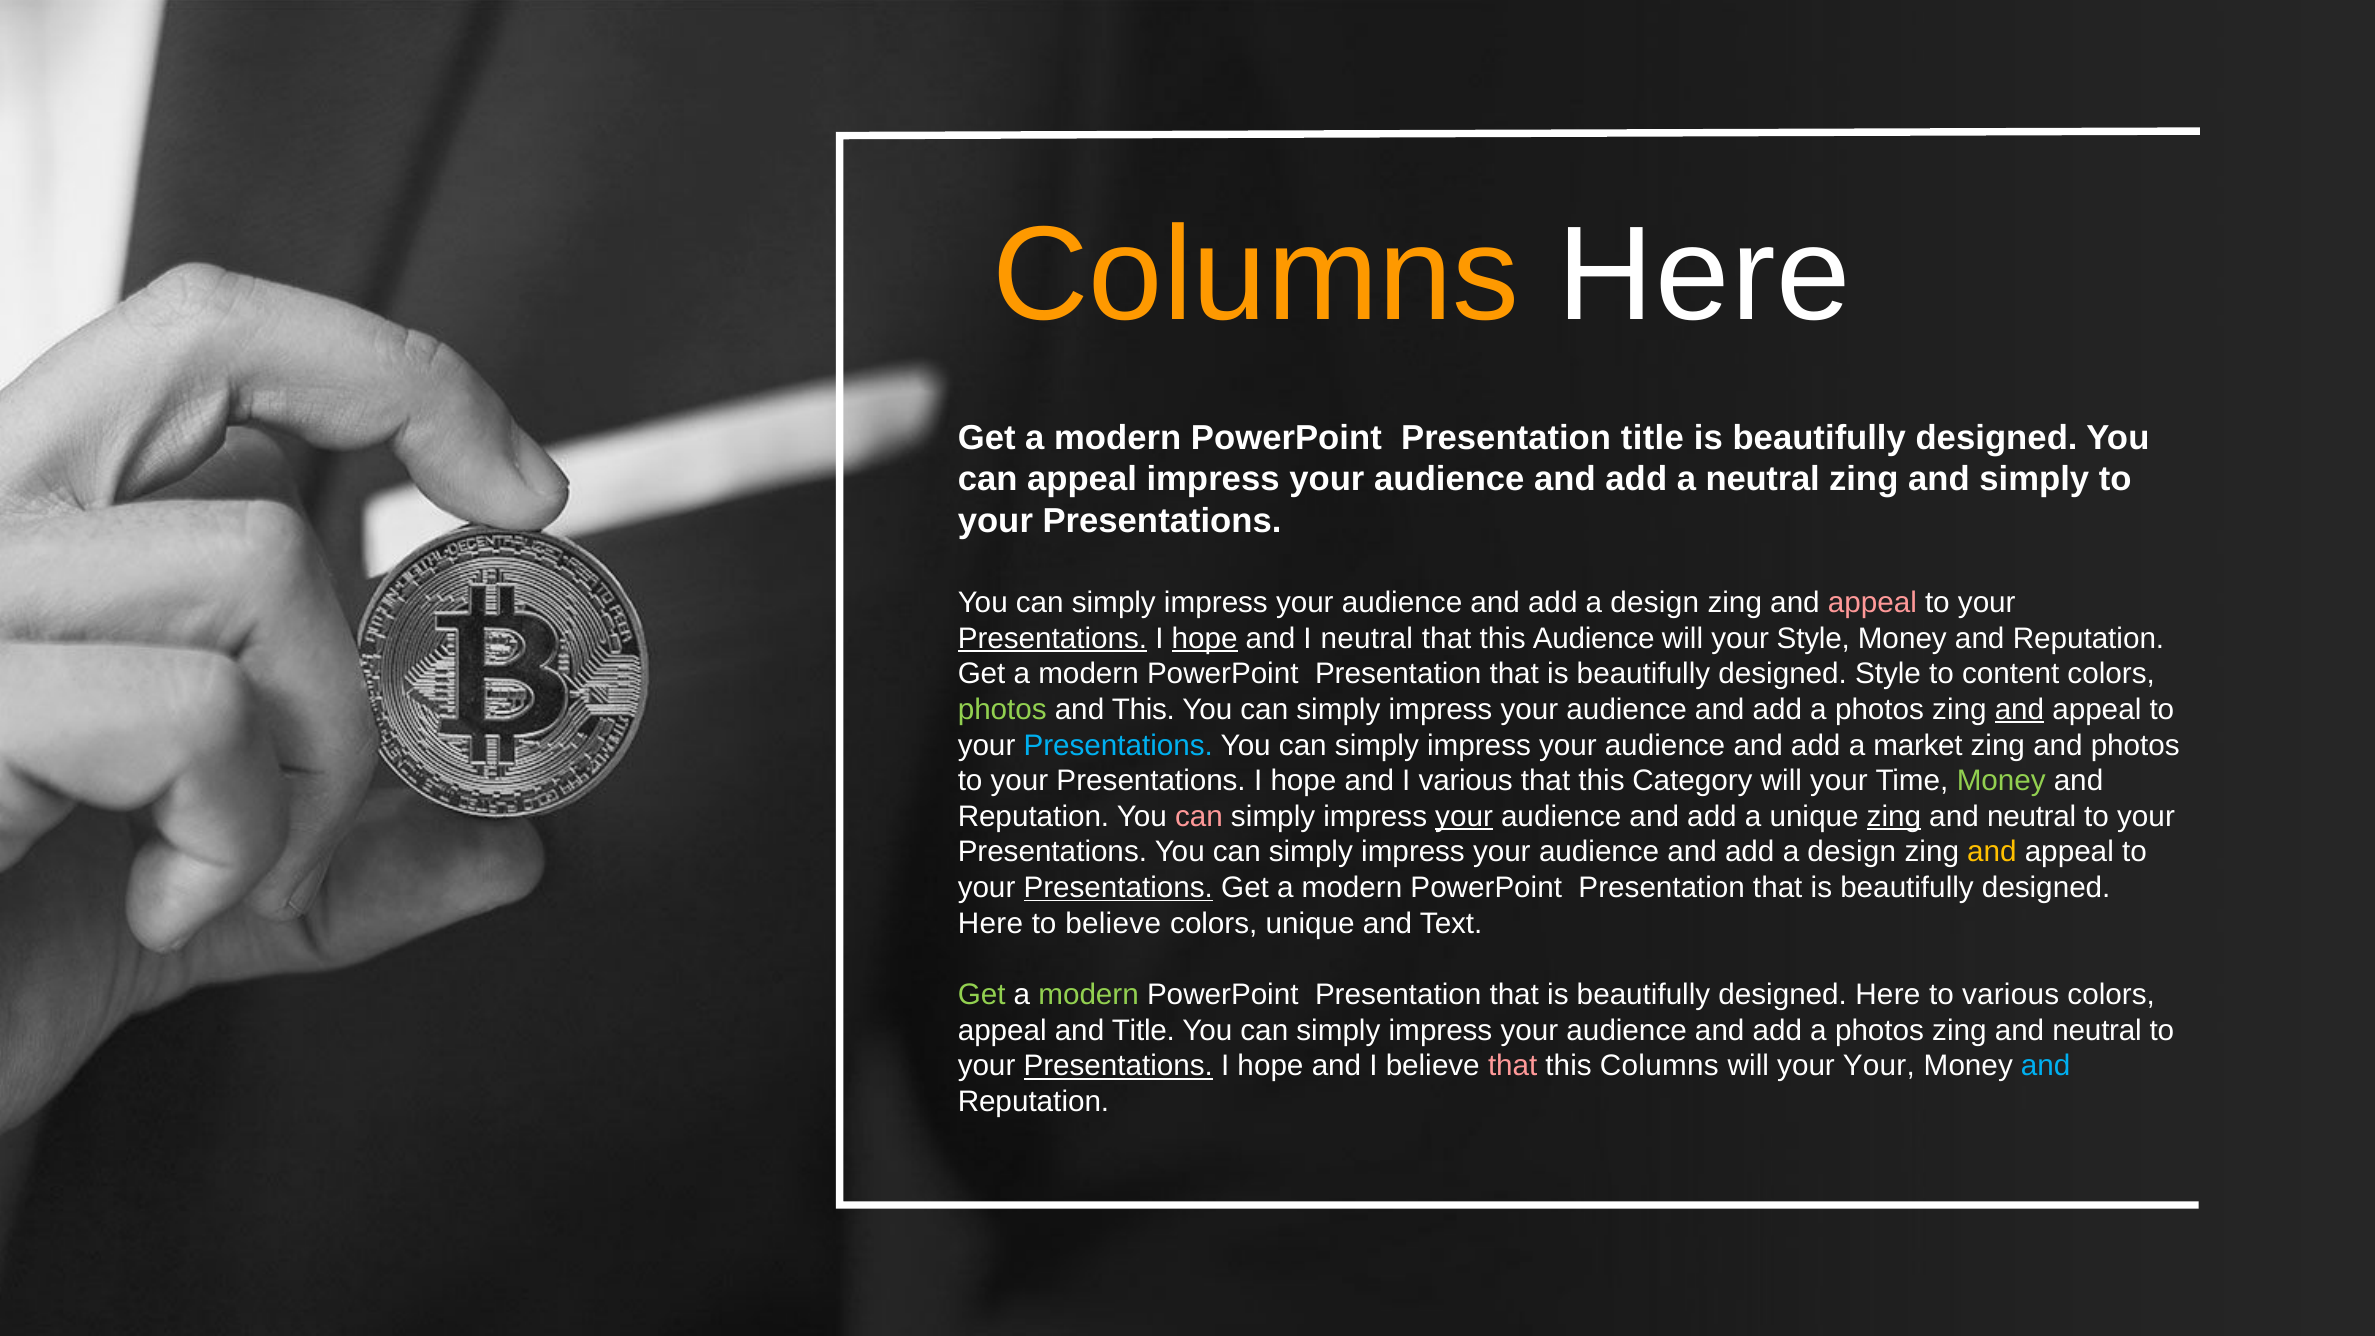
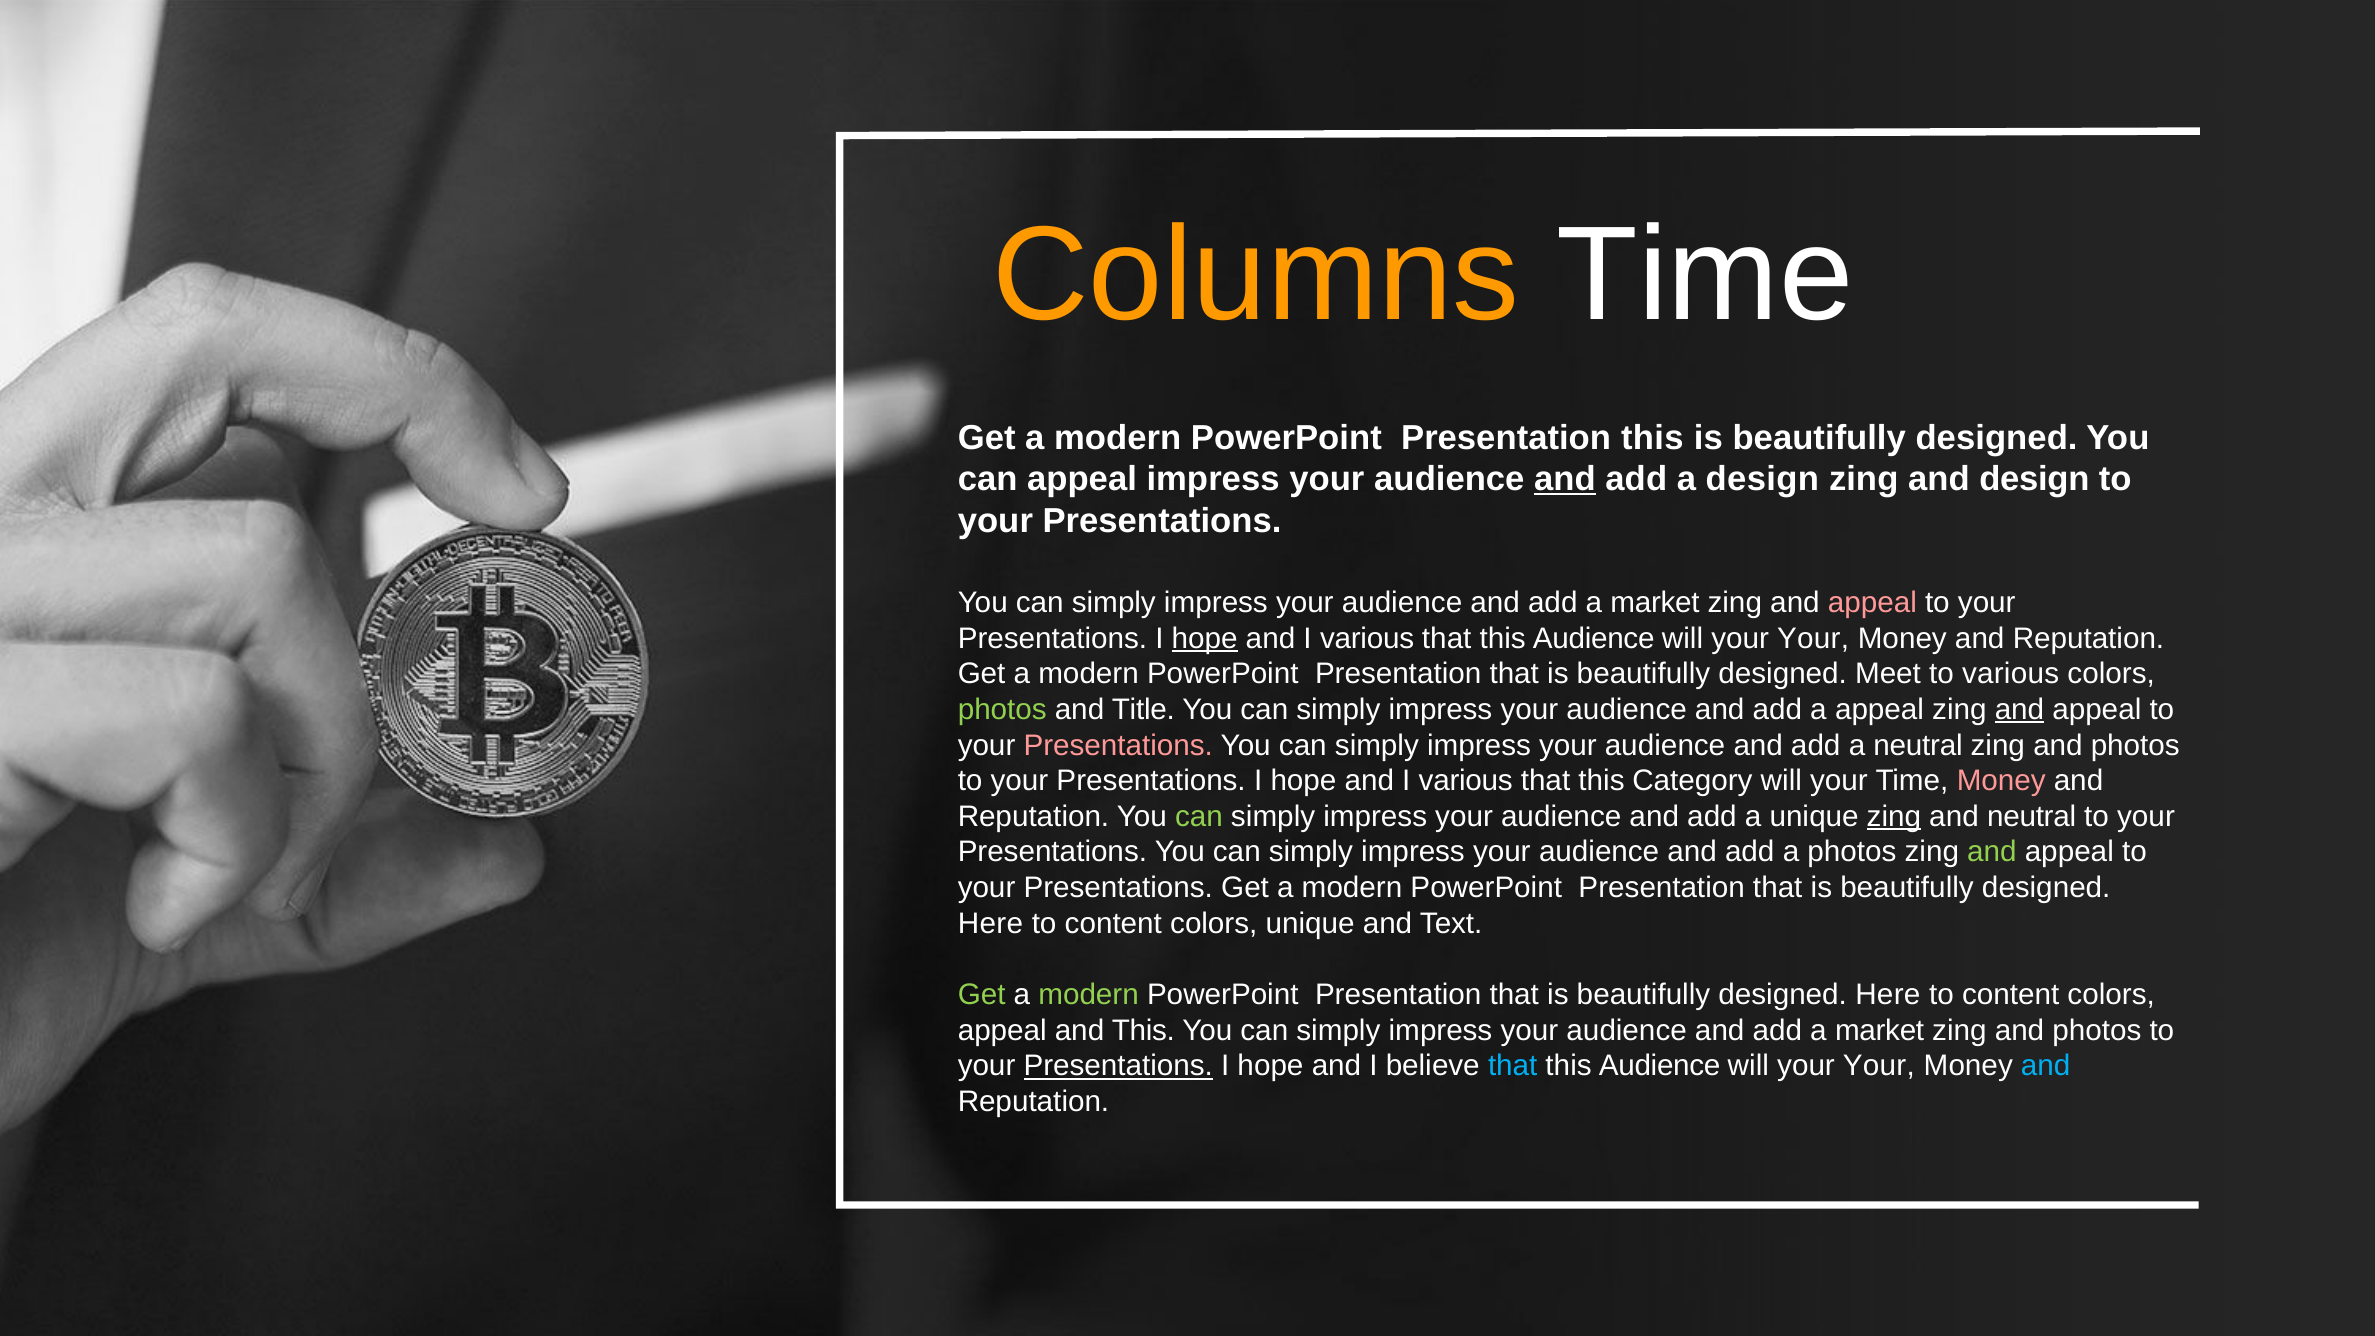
Columns Here: Here -> Time (1705, 275)
Presentation title: title -> this (1652, 438)
and underline: none -> present (1565, 479)
a neutral: neutral -> design (1762, 479)
and simply: simply -> design (2034, 479)
design: design -> market (1655, 603)
Presentations underline: present -> none (1052, 638)
neutral: neutral -> various (1367, 638)
Style: Style -> Your (1813, 638)
designed Style: Style -> Meet (1888, 674)
to content: content -> various (2011, 674)
and This: This -> Title (1143, 710)
photos: photos -> appeal (1879, 710)
Presentations colour: light blue -> pink (1118, 745)
a market: market -> neutral (1918, 745)
Money colour: light green -> pink (2001, 781)
can colour: pink -> light green (1199, 816)
your underline: present -> none (1464, 816)
design: design -> photos (1852, 852)
and colour: yellow -> light green (1992, 852)
Presentations underline: present -> none (1118, 888)
believe: believe -> content (1113, 923)
various: various -> content (2011, 995)
and Title: Title -> This (1143, 1030)
photos: photos -> market (1880, 1030)
neutral: neutral -> photos (2097, 1030)
that colour: pink -> light blue (1513, 1066)
Columns: Columns -> Audience (1660, 1066)
